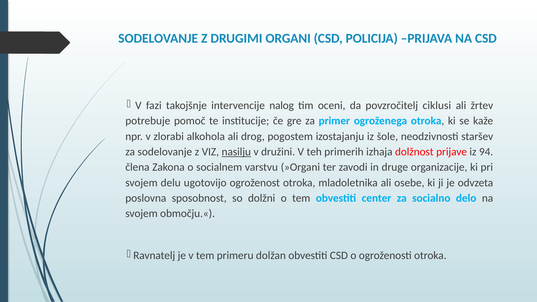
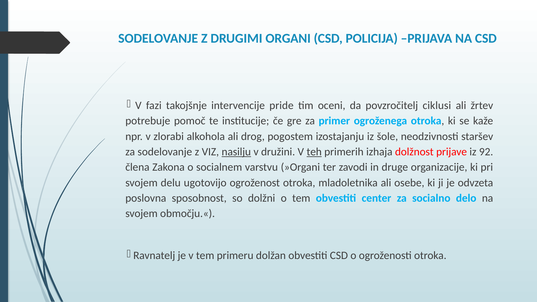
nalog: nalog -> pride (281, 106)
teh underline: none -> present (314, 152)
94: 94 -> 92 (486, 152)
